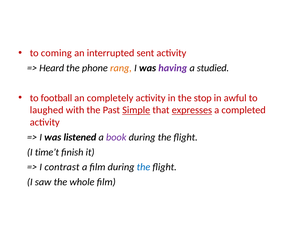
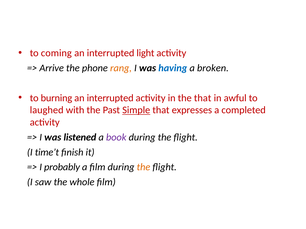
sent: sent -> light (145, 53)
Heard: Heard -> Arrive (52, 68)
having colour: purple -> blue (173, 68)
studied: studied -> broken (213, 68)
football: football -> burning (56, 98)
completely: completely -> interrupted (110, 98)
the stop: stop -> that (203, 98)
expresses underline: present -> none (192, 110)
contrast: contrast -> probably (62, 167)
the colour: blue -> orange (144, 167)
